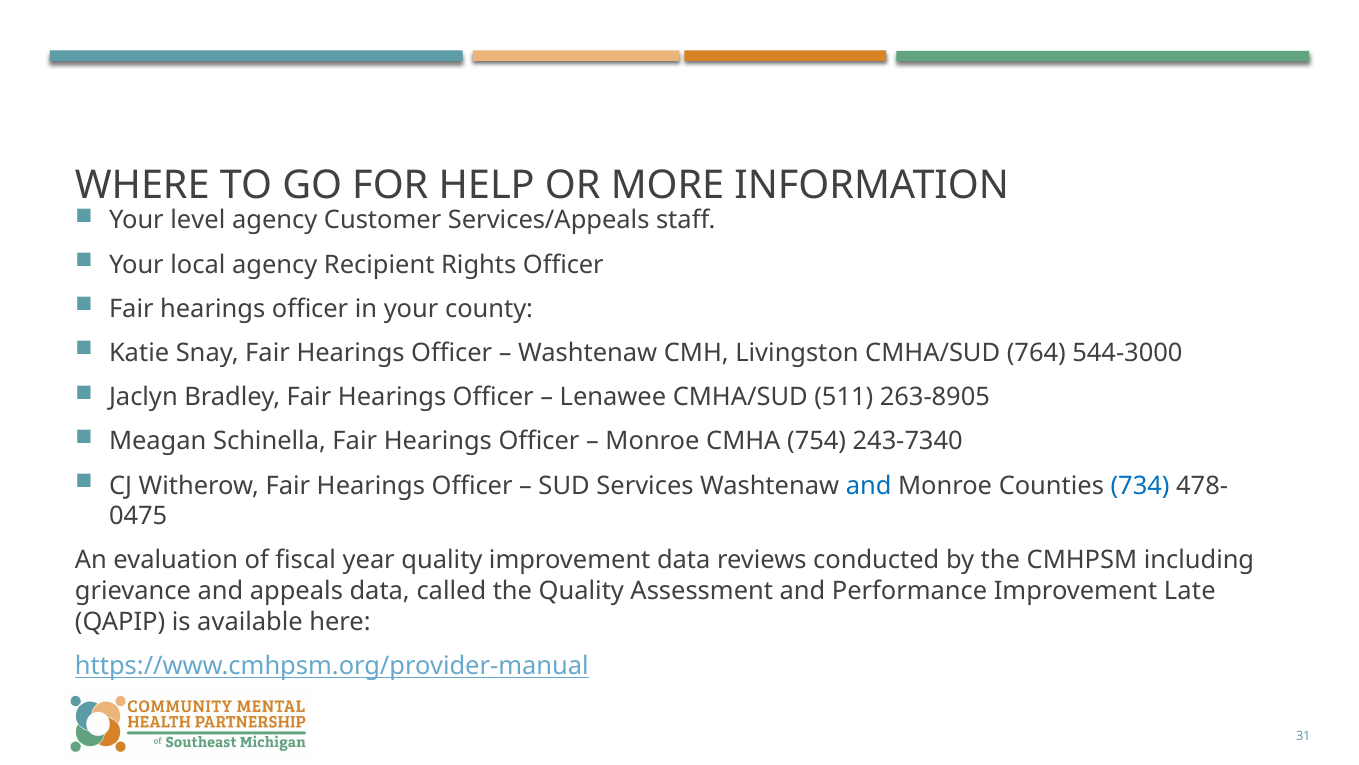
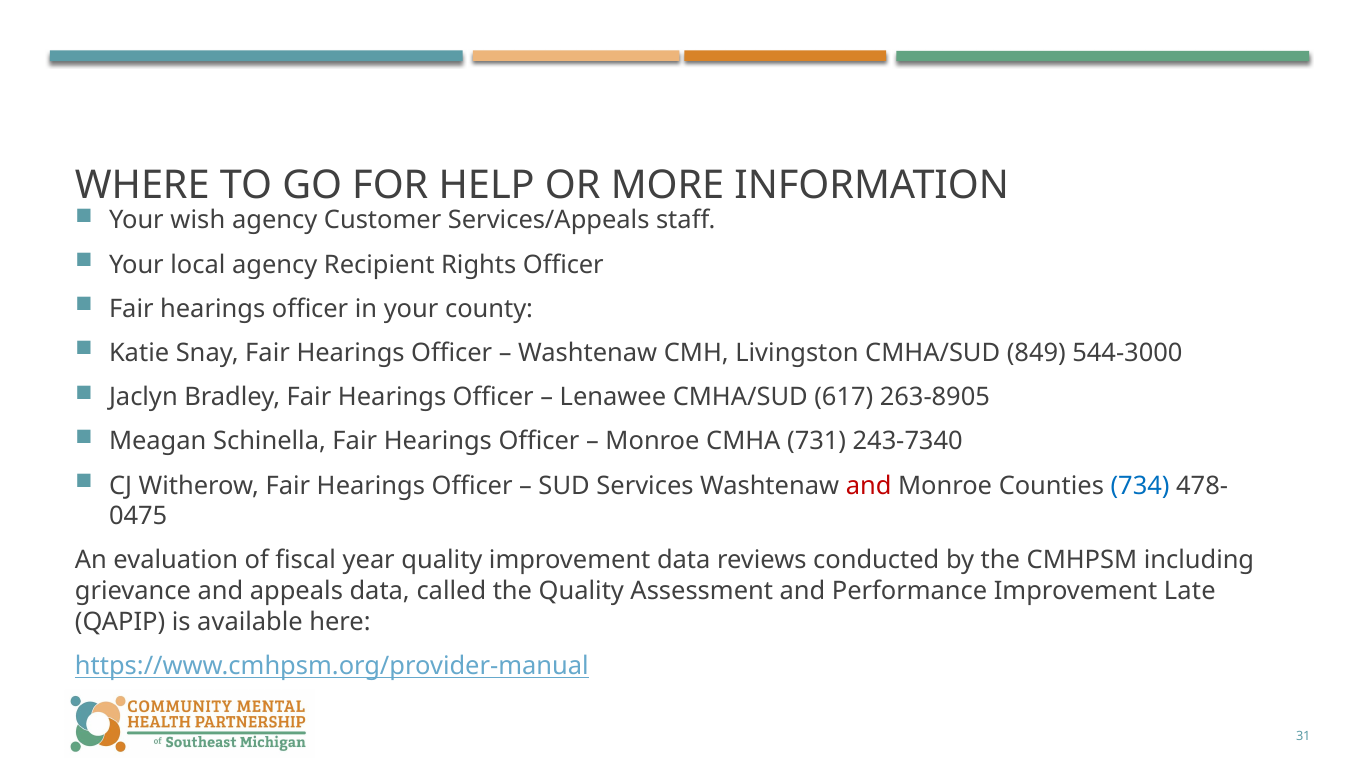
level: level -> wish (198, 220)
764: 764 -> 849 (1036, 353)
511: 511 -> 617 (844, 397)
754: 754 -> 731 (817, 441)
and colour: blue -> red (869, 485)
